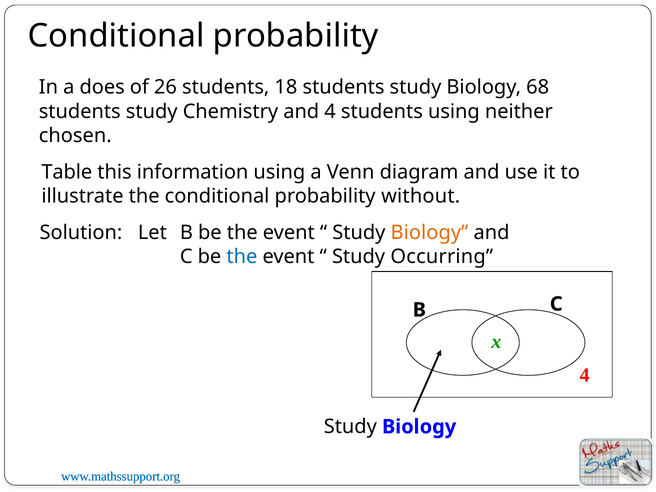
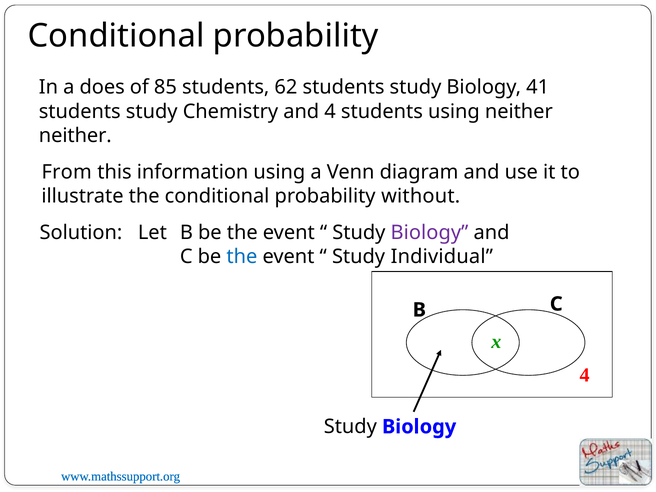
26: 26 -> 85 (165, 87)
18: 18 -> 62 (286, 87)
68: 68 -> 41 (538, 87)
chosen: chosen -> neither (75, 135)
Table: Table -> From (67, 172)
Biology colour: orange -> purple (429, 232)
Occurring: Occurring -> Individual (442, 256)
